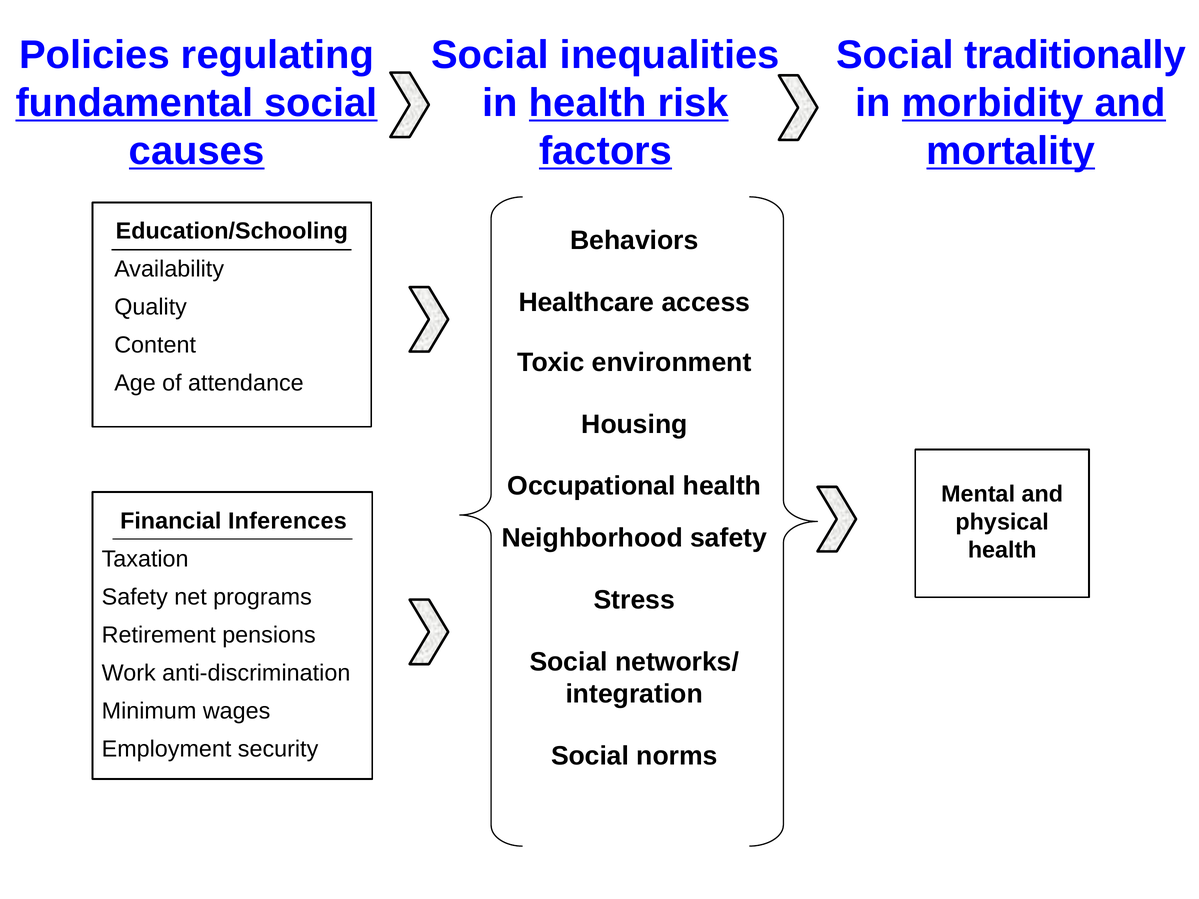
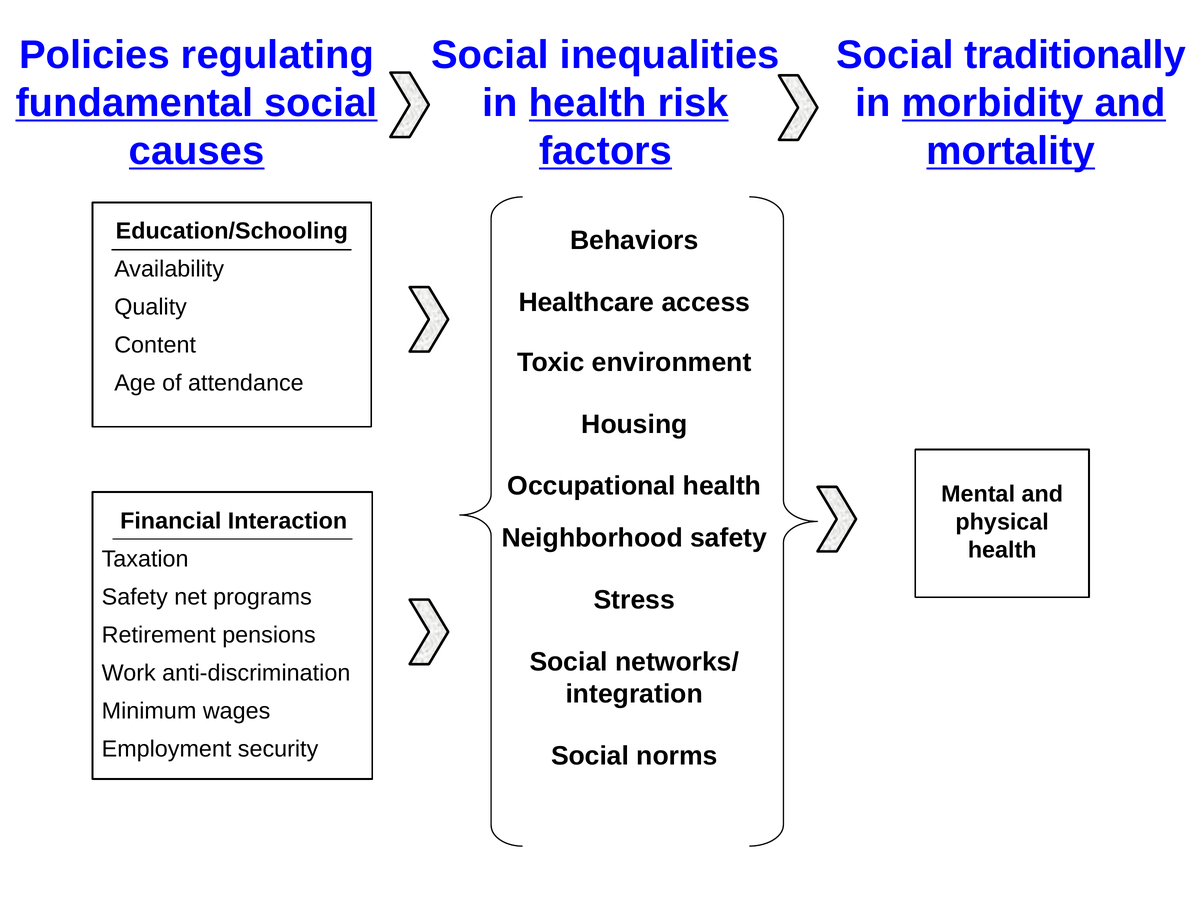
Inferences: Inferences -> Interaction (287, 521)
